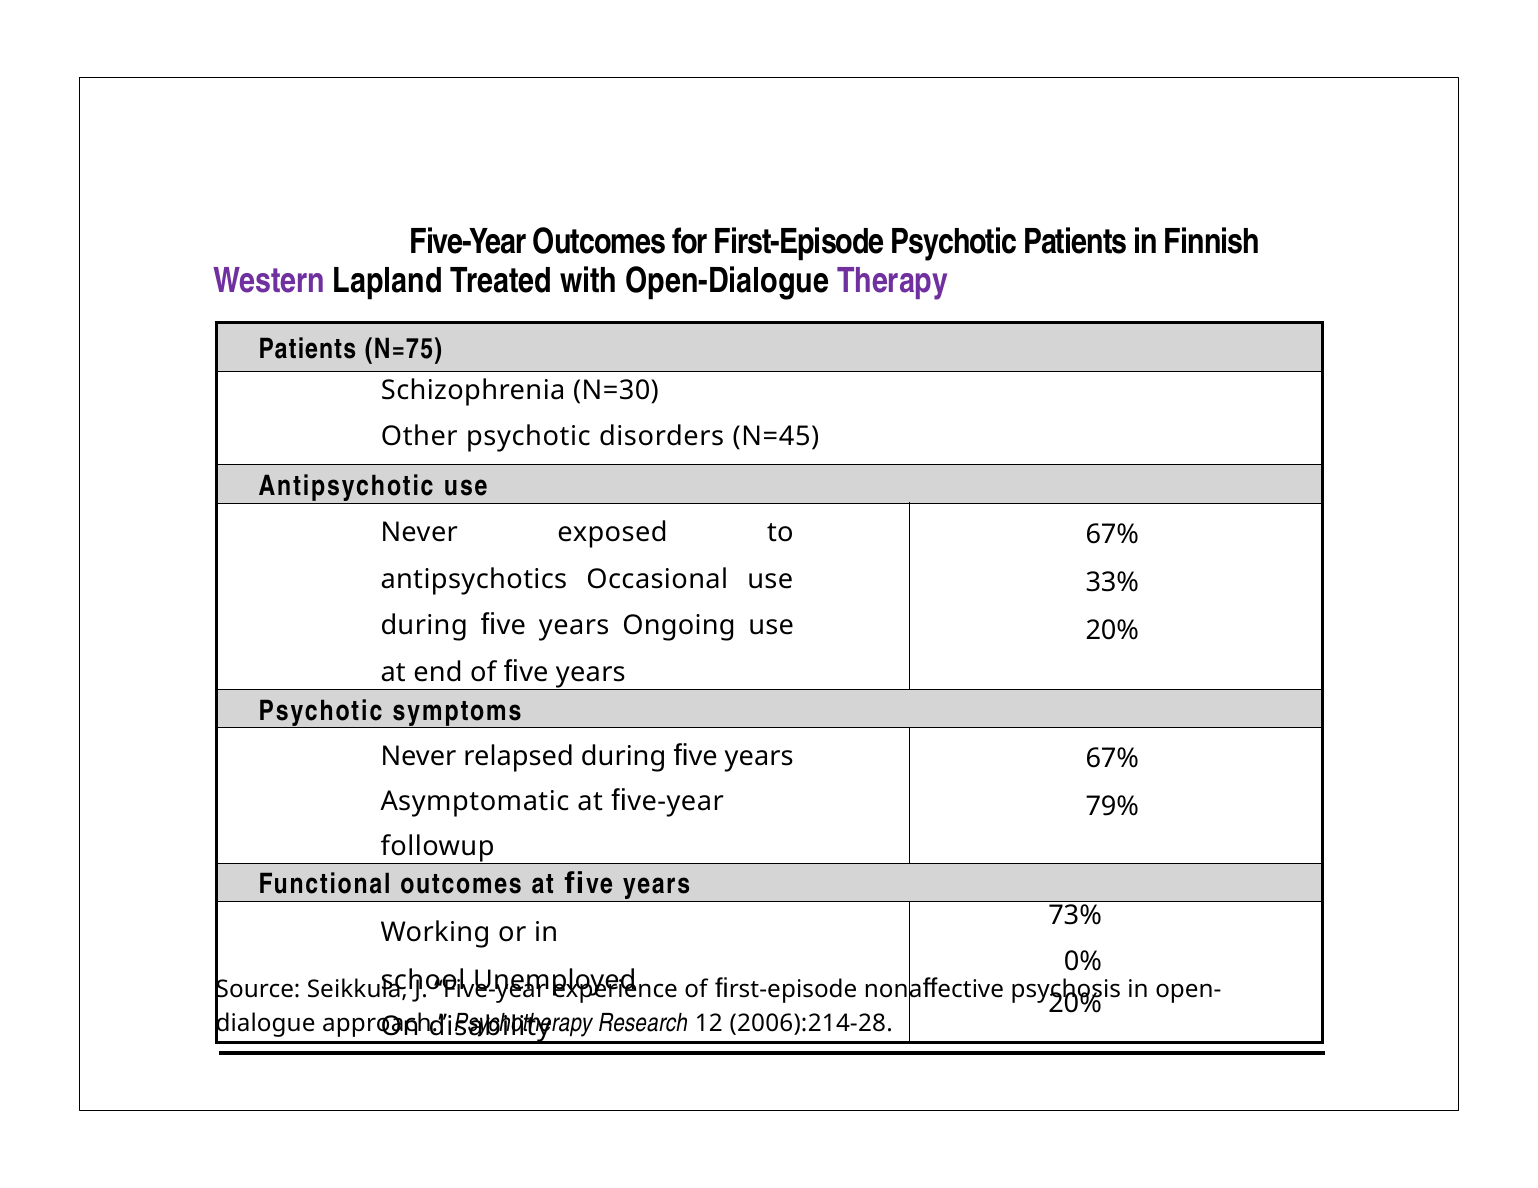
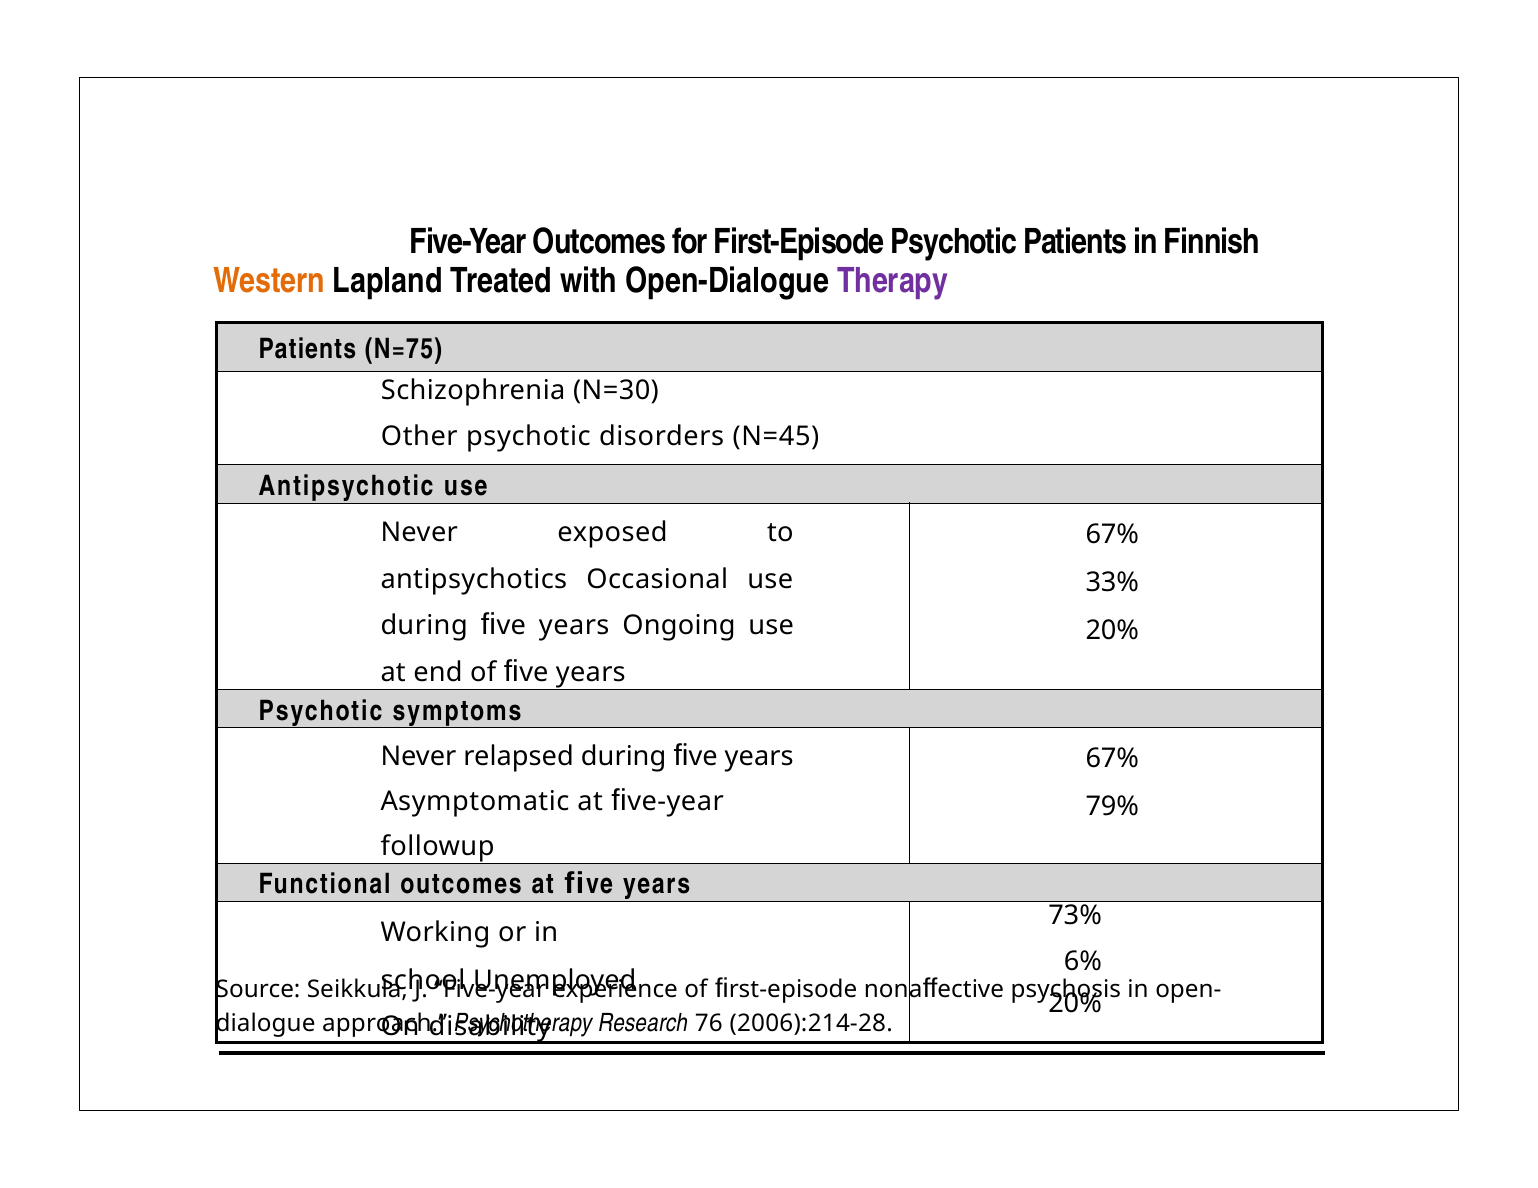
Western colour: purple -> orange (269, 281)
0%: 0% -> 6% (1083, 962)
12: 12 -> 76 (709, 1024)
